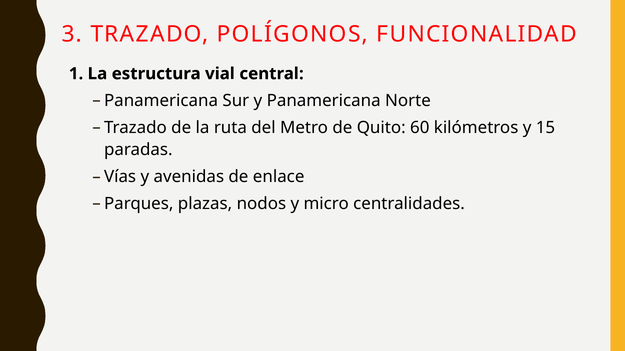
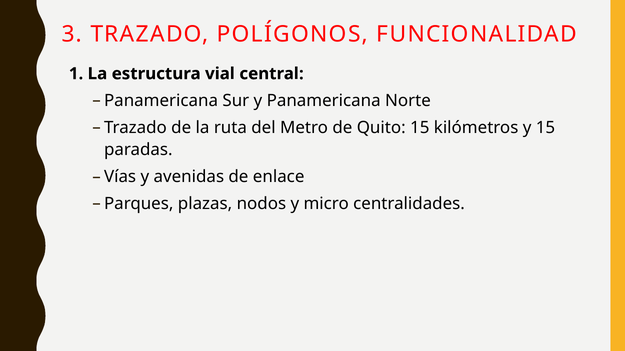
Quito 60: 60 -> 15 (420, 128)
